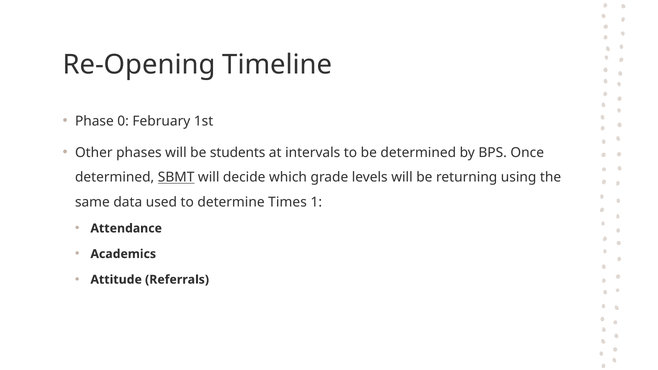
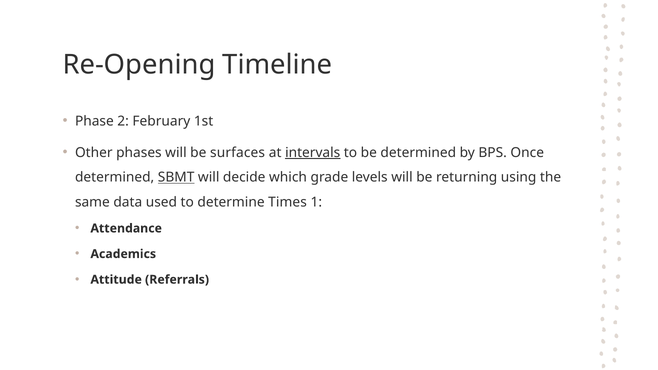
0: 0 -> 2 (123, 121)
students: students -> surfaces (238, 153)
intervals underline: none -> present (313, 153)
